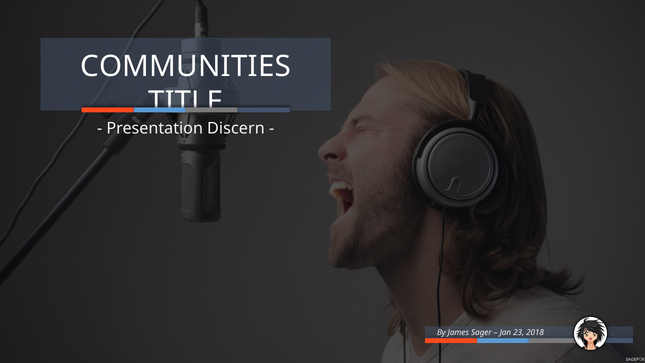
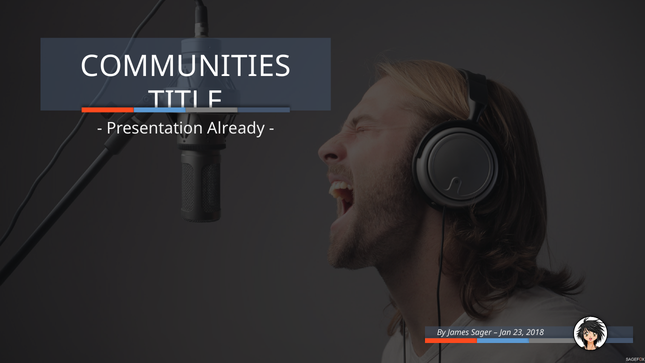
Discern: Discern -> Already (236, 128)
